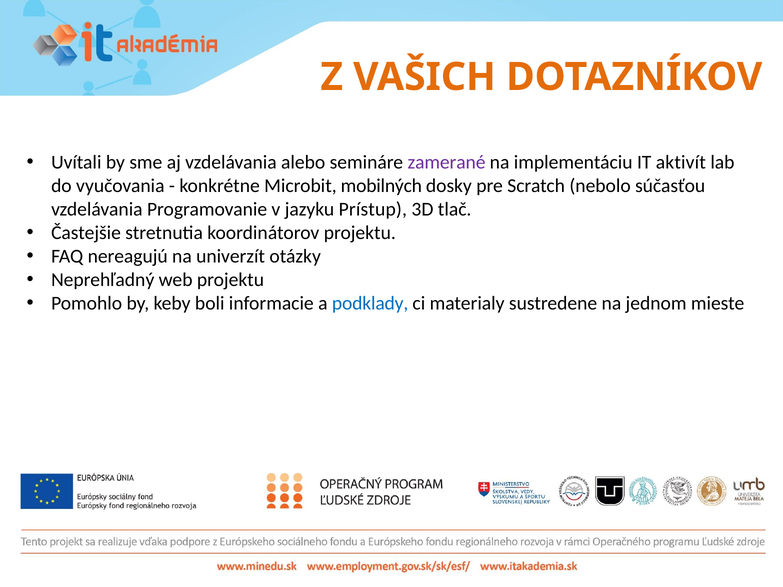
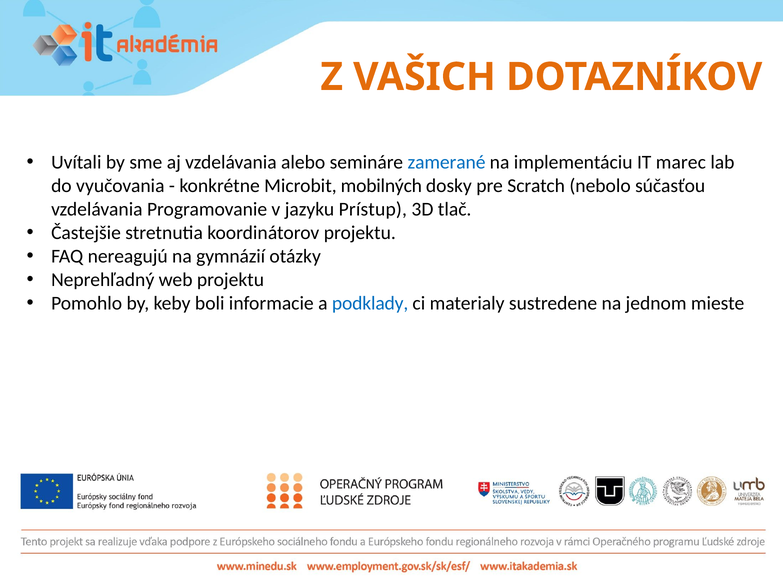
zamerané colour: purple -> blue (447, 163)
aktivít: aktivít -> marec (681, 163)
univerzít: univerzít -> gymnázií (231, 257)
